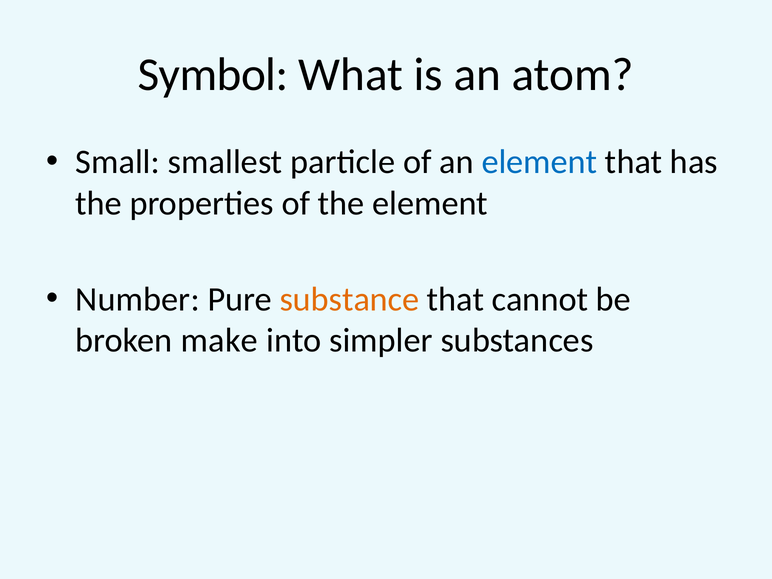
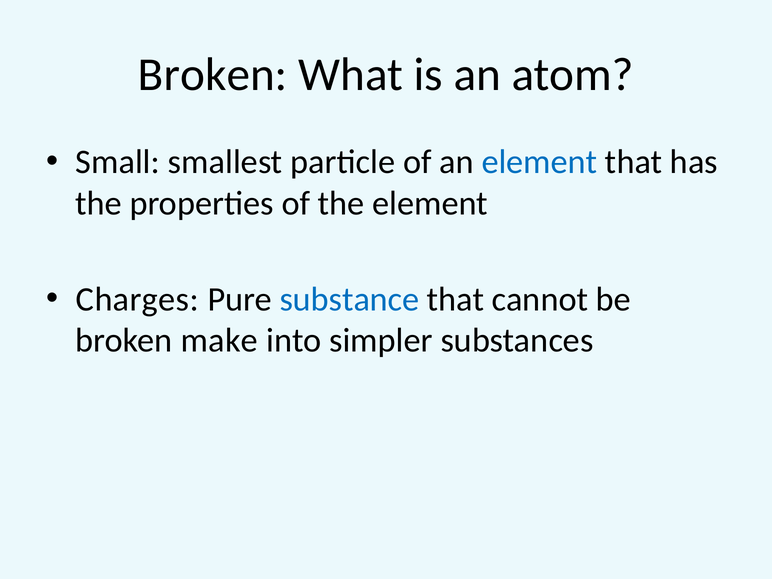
Symbol: Symbol -> Broken (213, 75)
Number: Number -> Charges (137, 299)
substance colour: orange -> blue (349, 299)
